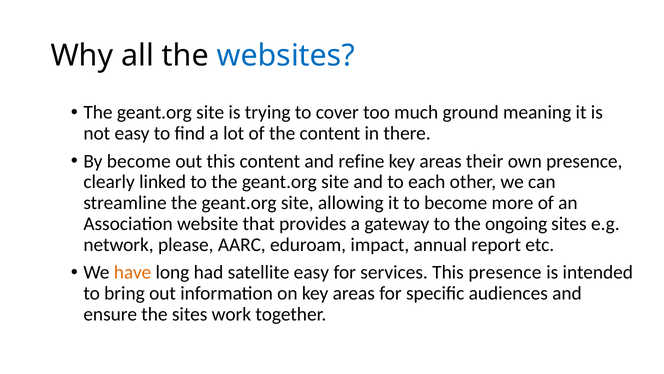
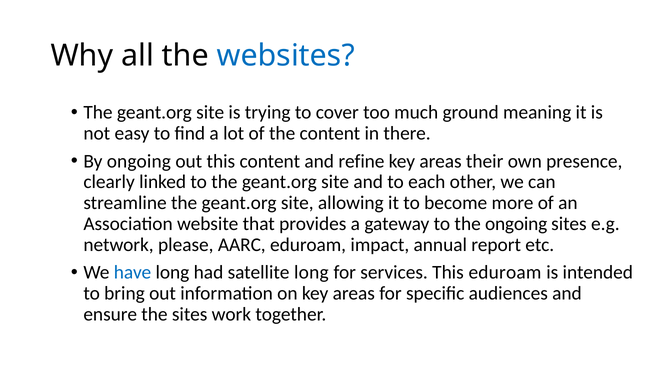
By become: become -> ongoing (139, 161)
have colour: orange -> blue (133, 272)
satellite easy: easy -> long (311, 272)
This presence: presence -> eduroam (505, 272)
